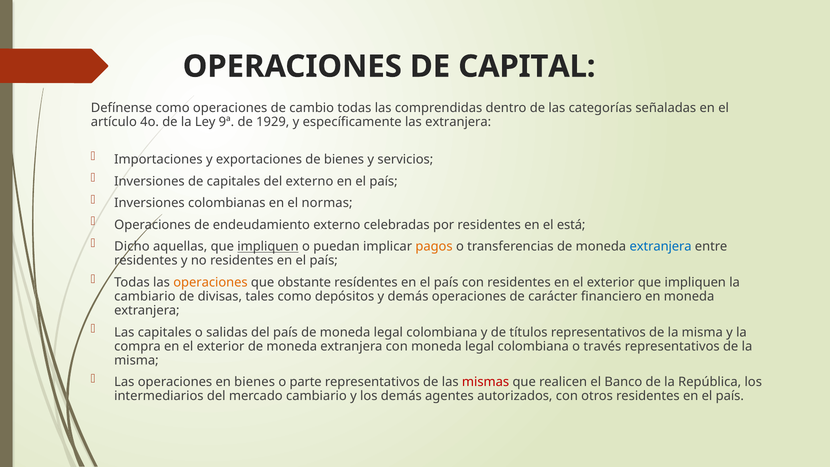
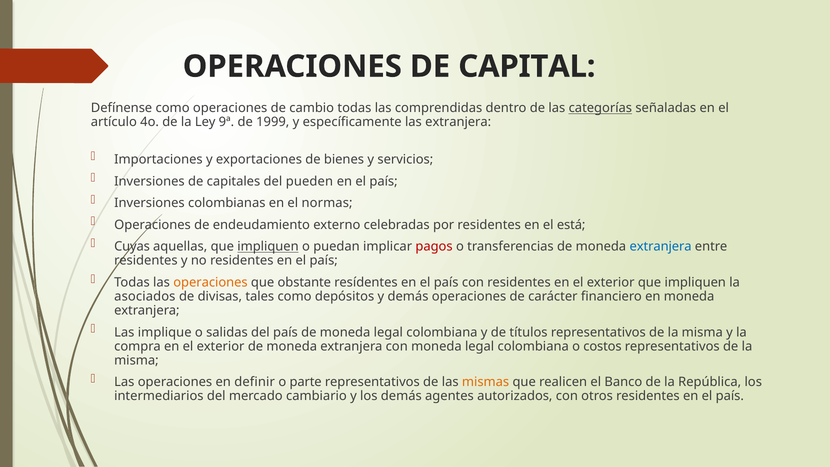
categorías underline: none -> present (600, 108)
1929: 1929 -> 1999 (273, 122)
del externo: externo -> pueden (309, 181)
Dicho: Dicho -> Cuyas (132, 247)
pagos colour: orange -> red (434, 247)
cambiario: cambiario -> asociados (145, 296)
Las capitales: capitales -> implique (165, 332)
través: través -> costos (602, 346)
en bienes: bienes -> definir (255, 382)
mismas colour: red -> orange (486, 382)
